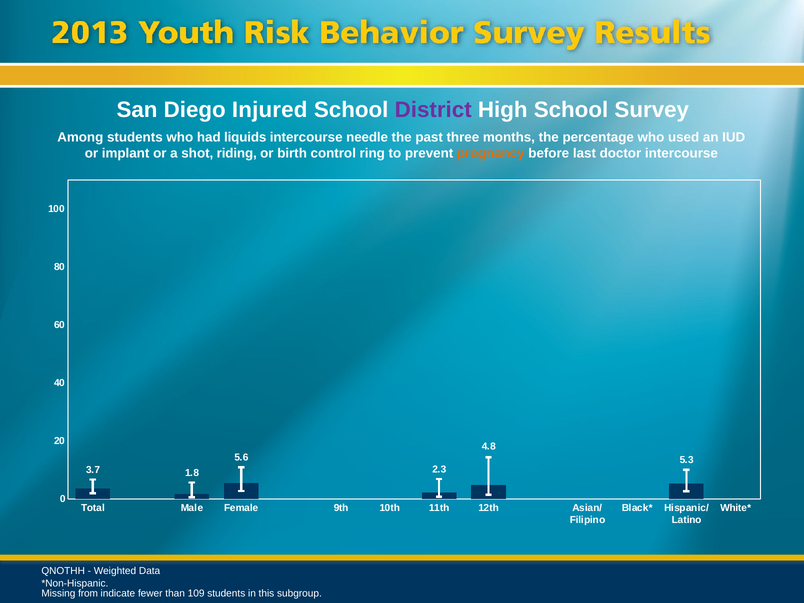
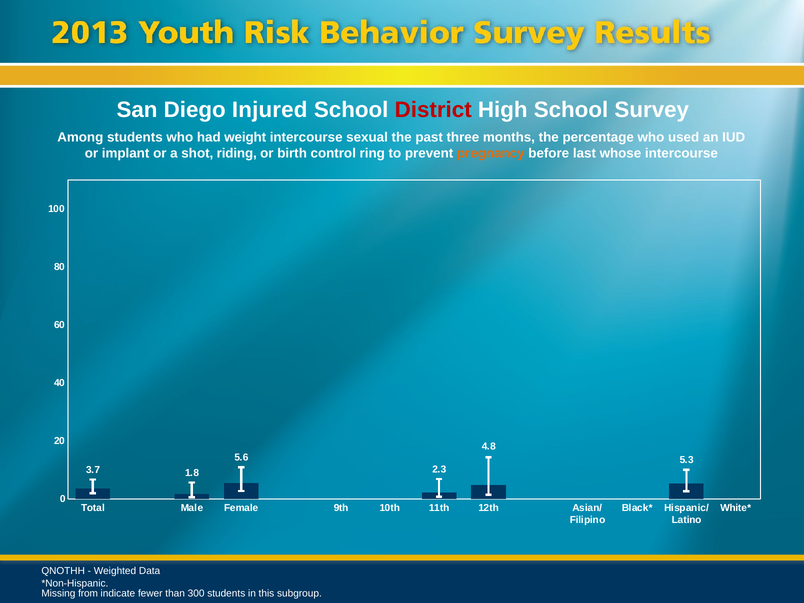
District colour: purple -> red (433, 110)
liquids: liquids -> weight (245, 137)
needle: needle -> sexual (367, 137)
doctor: doctor -> whose (620, 153)
109: 109 -> 300 (196, 593)
